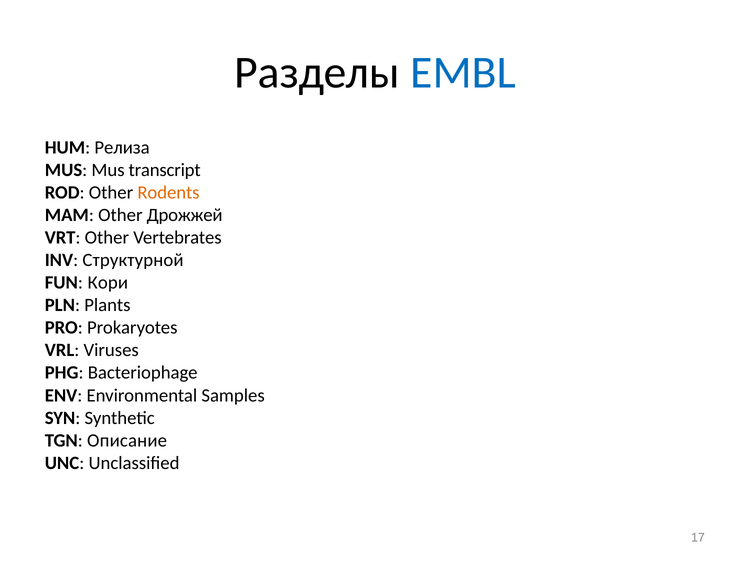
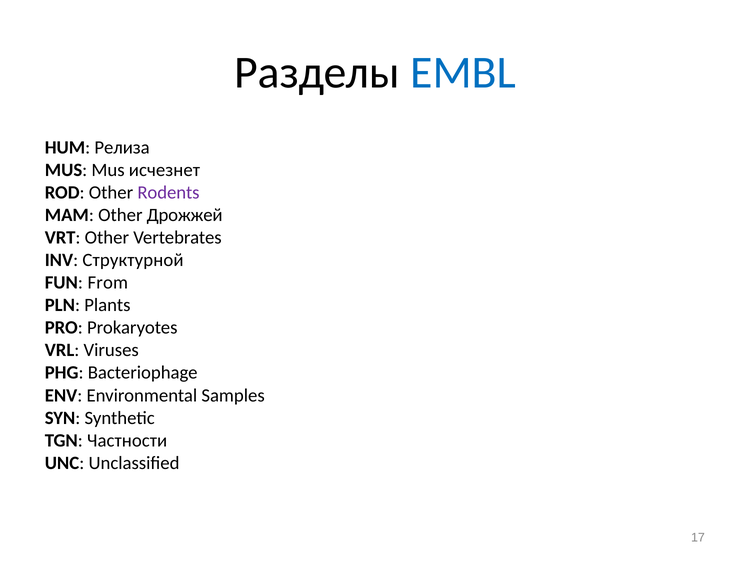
transcript: transcript -> исчезнет (164, 170)
Rodents colour: orange -> purple (168, 192)
Кори: Кори -> From (108, 282)
Описание: Описание -> Частности (127, 440)
